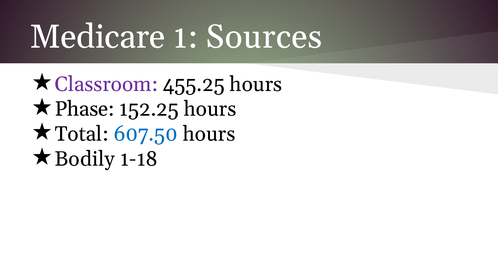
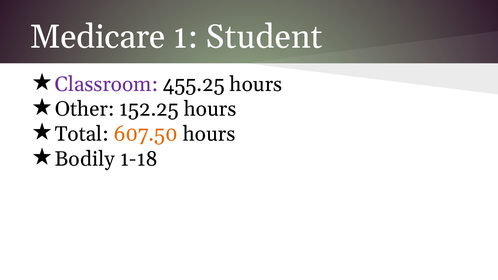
Sources: Sources -> Student (264, 37)
Phase: Phase -> Other (85, 109)
607.50 colour: blue -> orange (146, 134)
